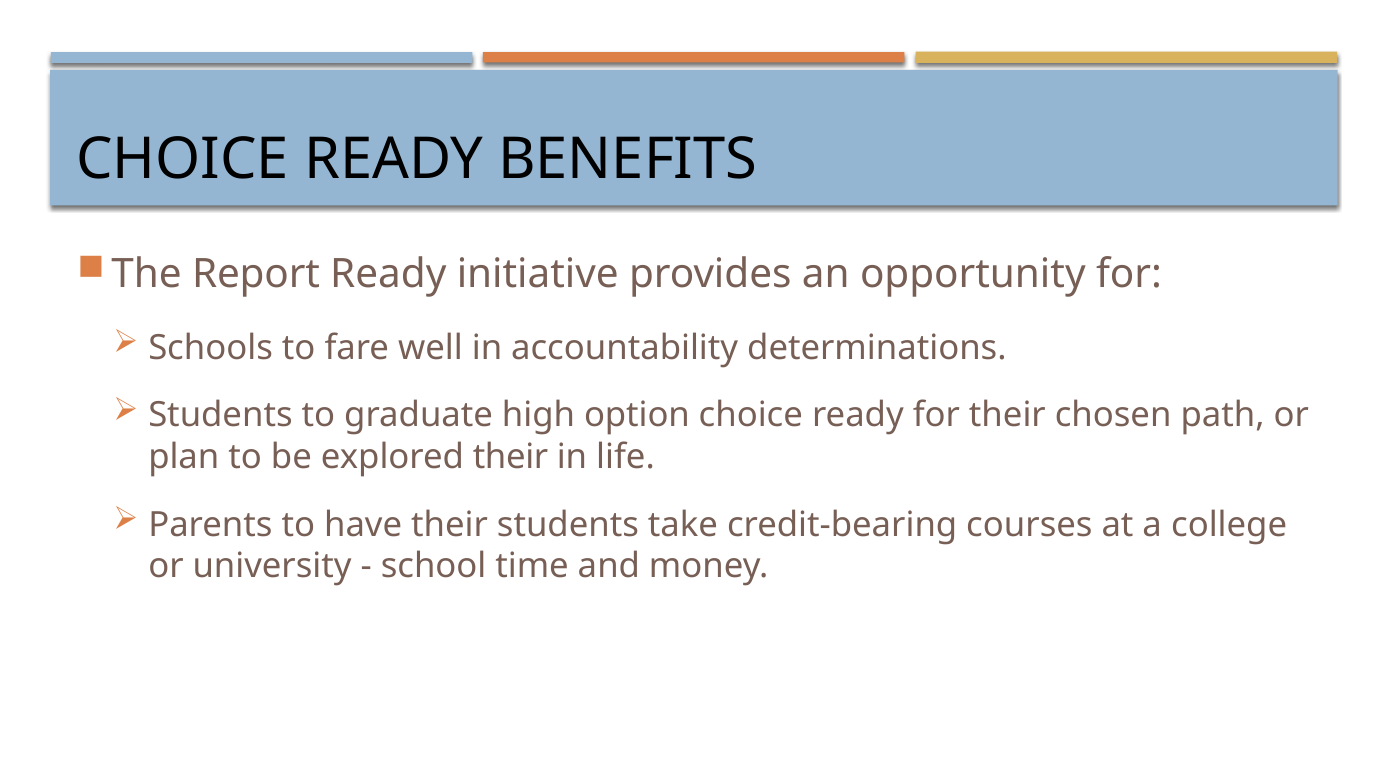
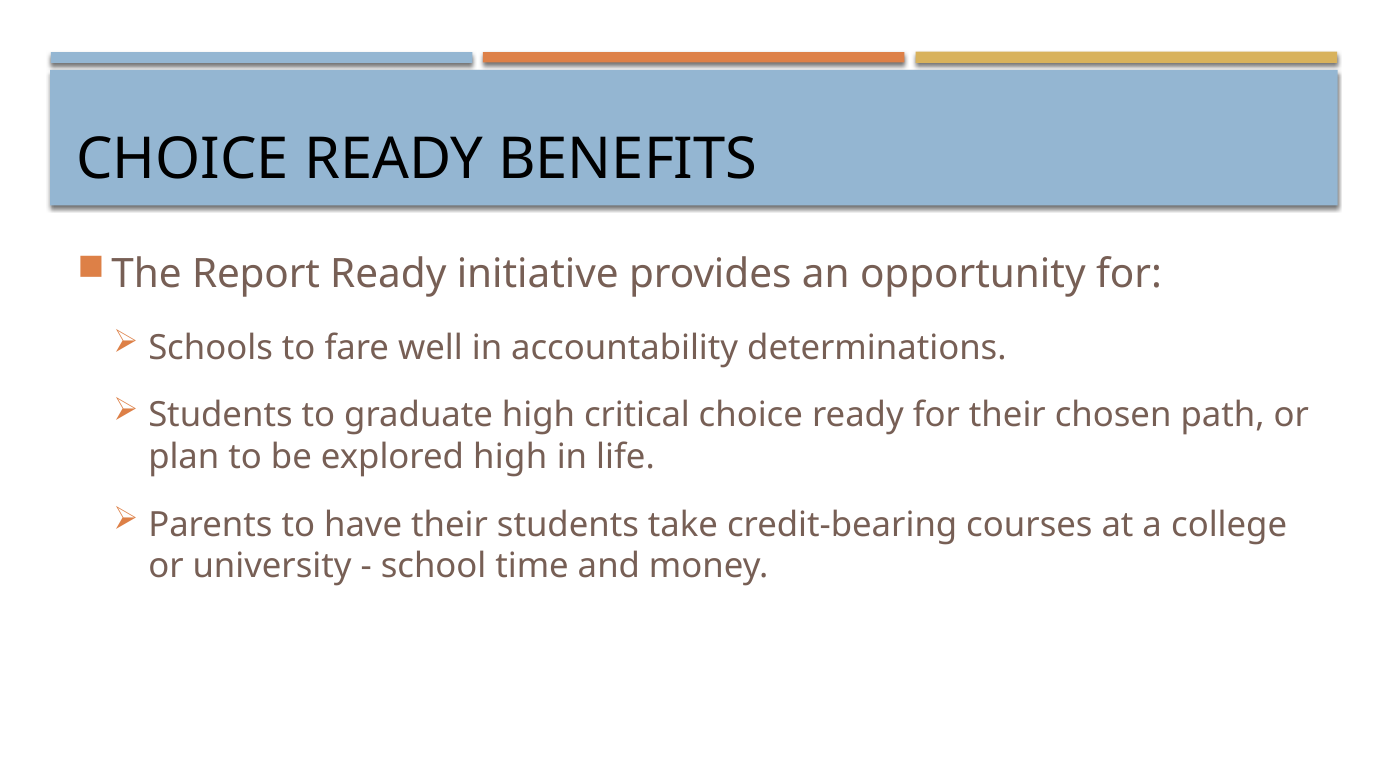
option: option -> critical (637, 415)
explored their: their -> high (510, 457)
